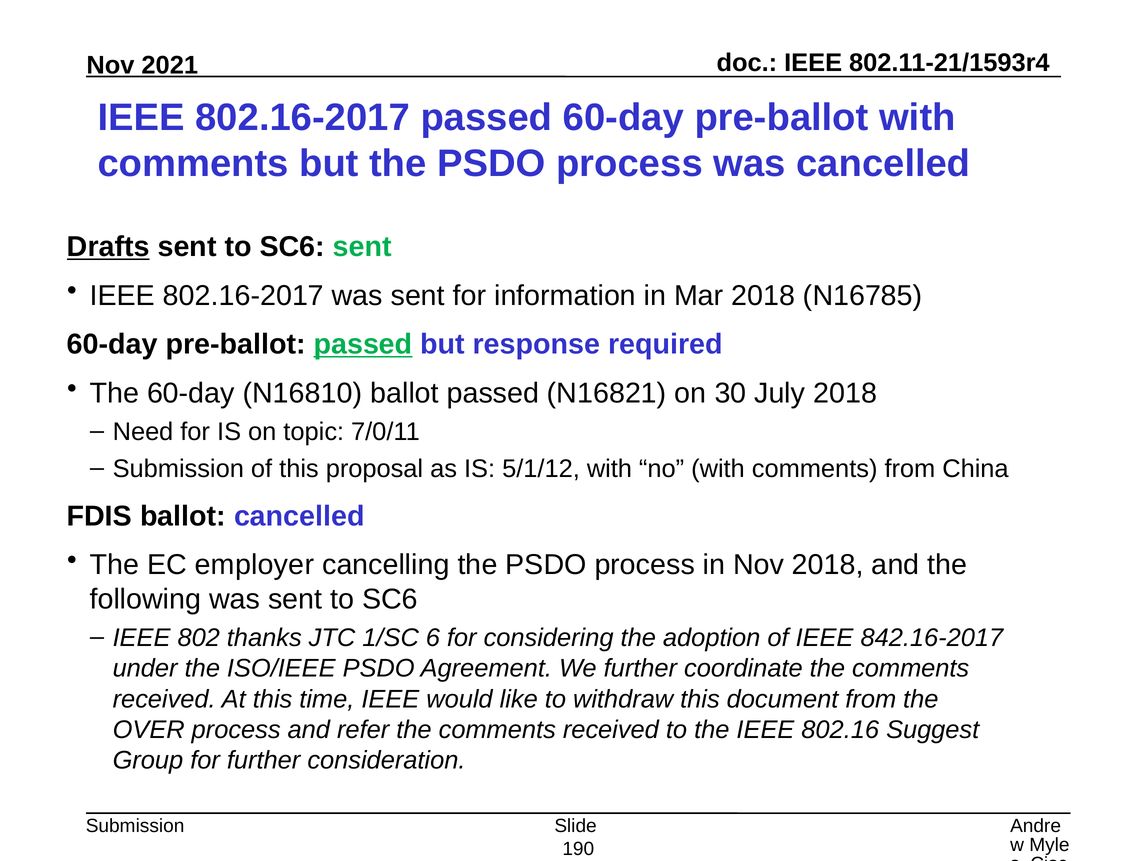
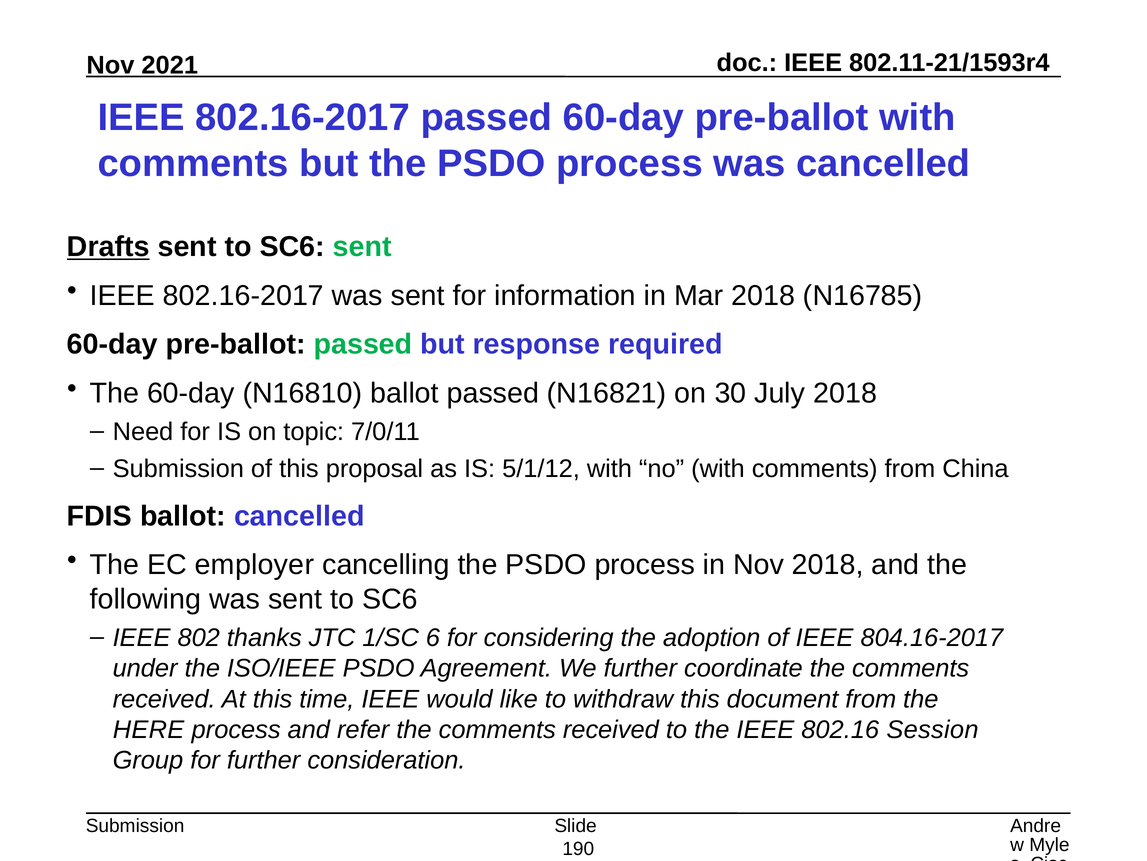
passed underline: present -> none (363, 344)
842.16-2017: 842.16-2017 -> 804.16-2017 (932, 637)
OVER: OVER -> HERE (149, 729)
Suggest: Suggest -> Session (933, 729)
